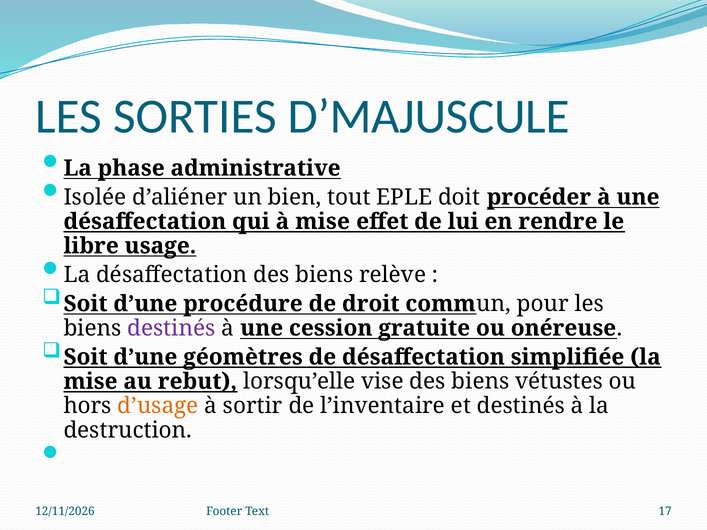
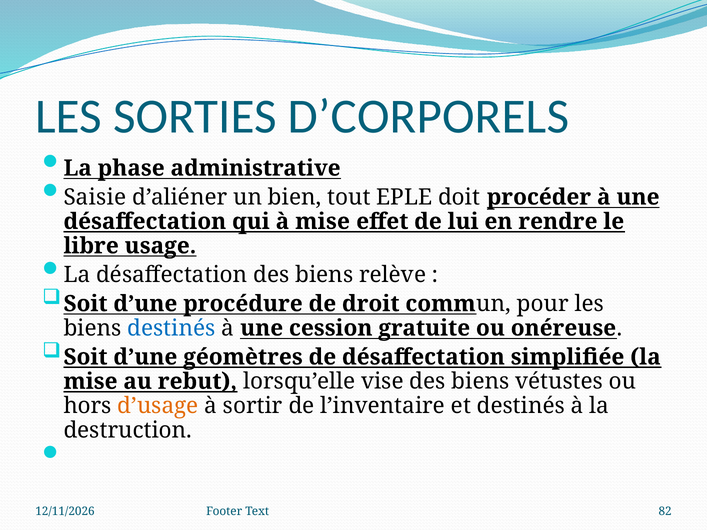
D’MAJUSCULE: D’MAJUSCULE -> D’CORPORELS (428, 117)
Isolée: Isolée -> Saisie (95, 197)
destinés colour: purple -> blue (171, 328)
17: 17 -> 82 (665, 512)
